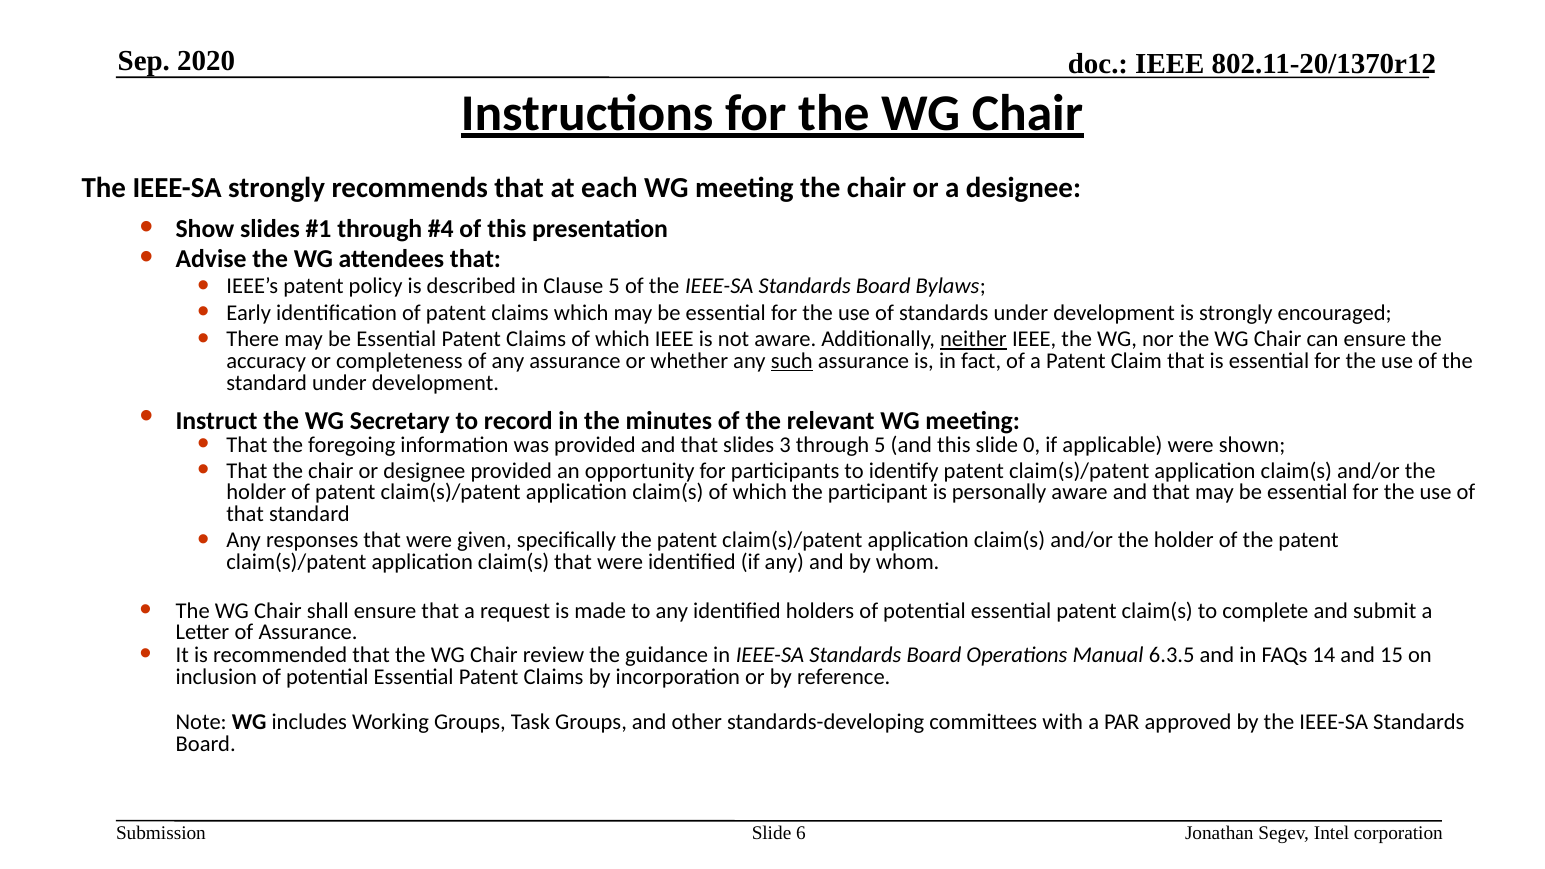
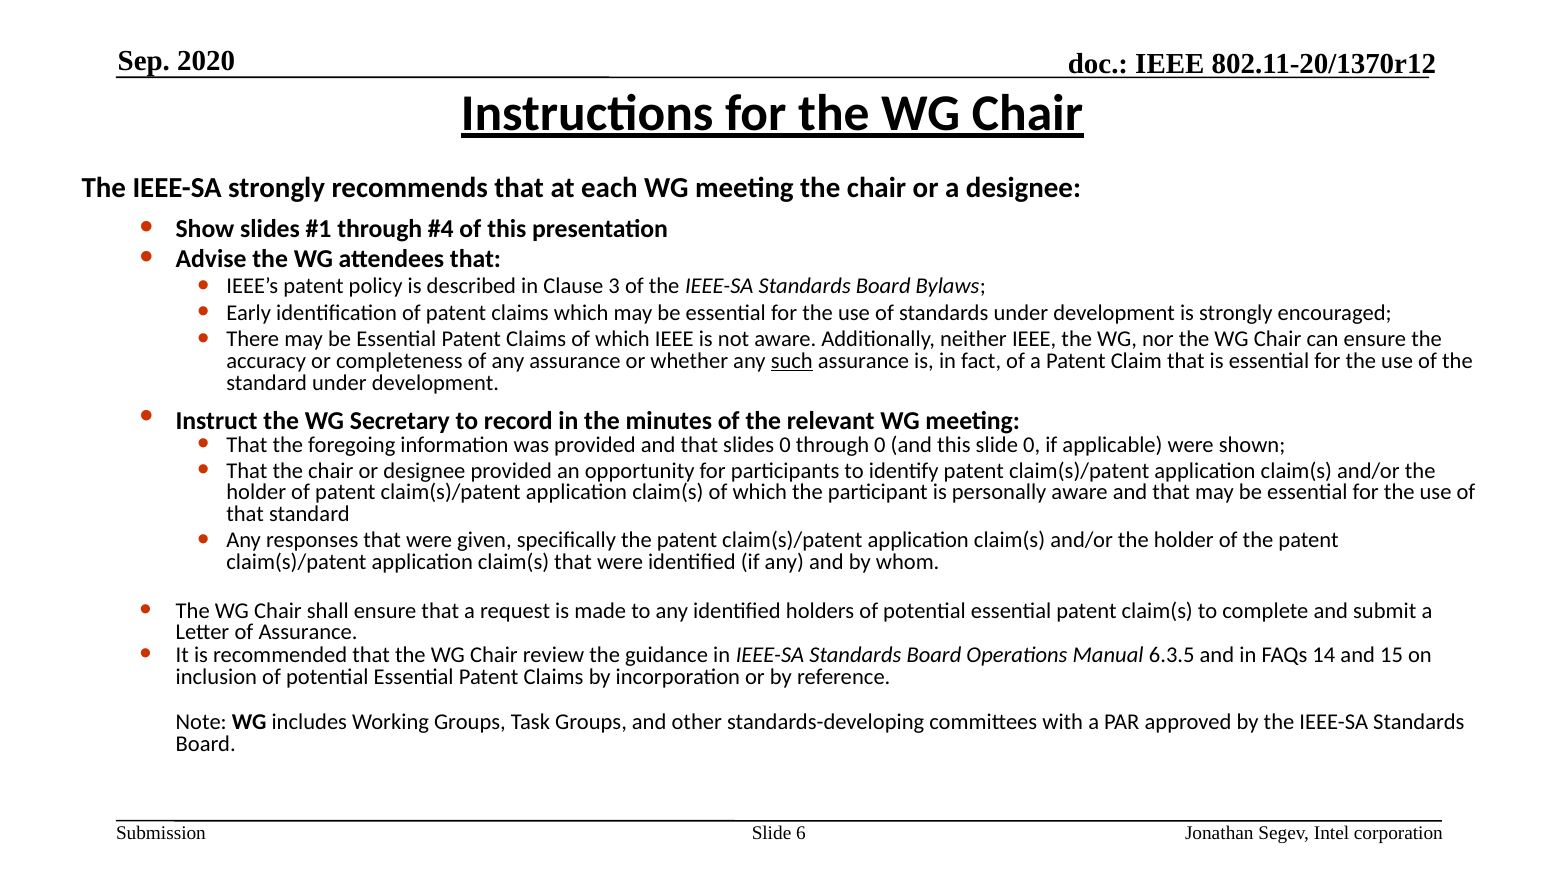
Clause 5: 5 -> 3 (614, 286)
neither underline: present -> none (973, 339)
slides 3: 3 -> 0 (785, 445)
through 5: 5 -> 0 (880, 445)
